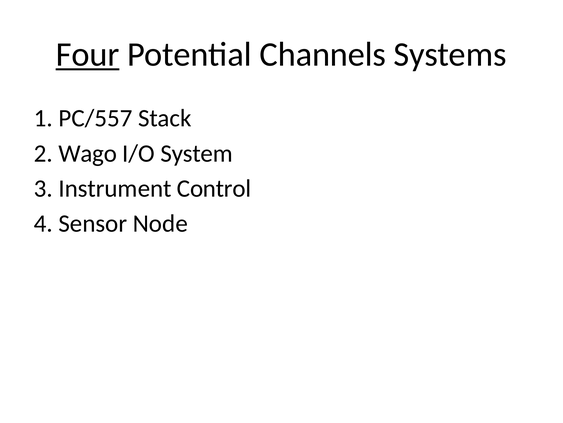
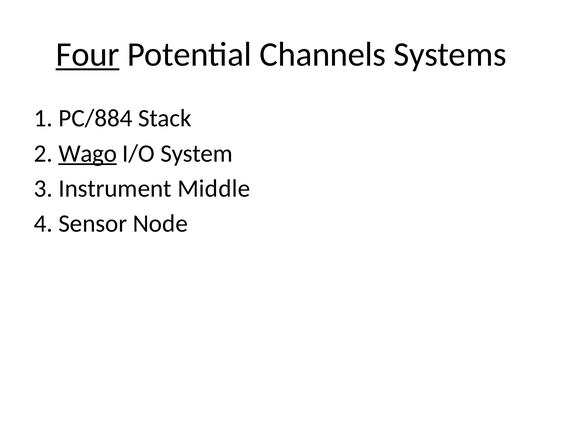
PC/557: PC/557 -> PC/884 (95, 118)
Wago underline: none -> present (88, 153)
Control: Control -> Middle (214, 188)
